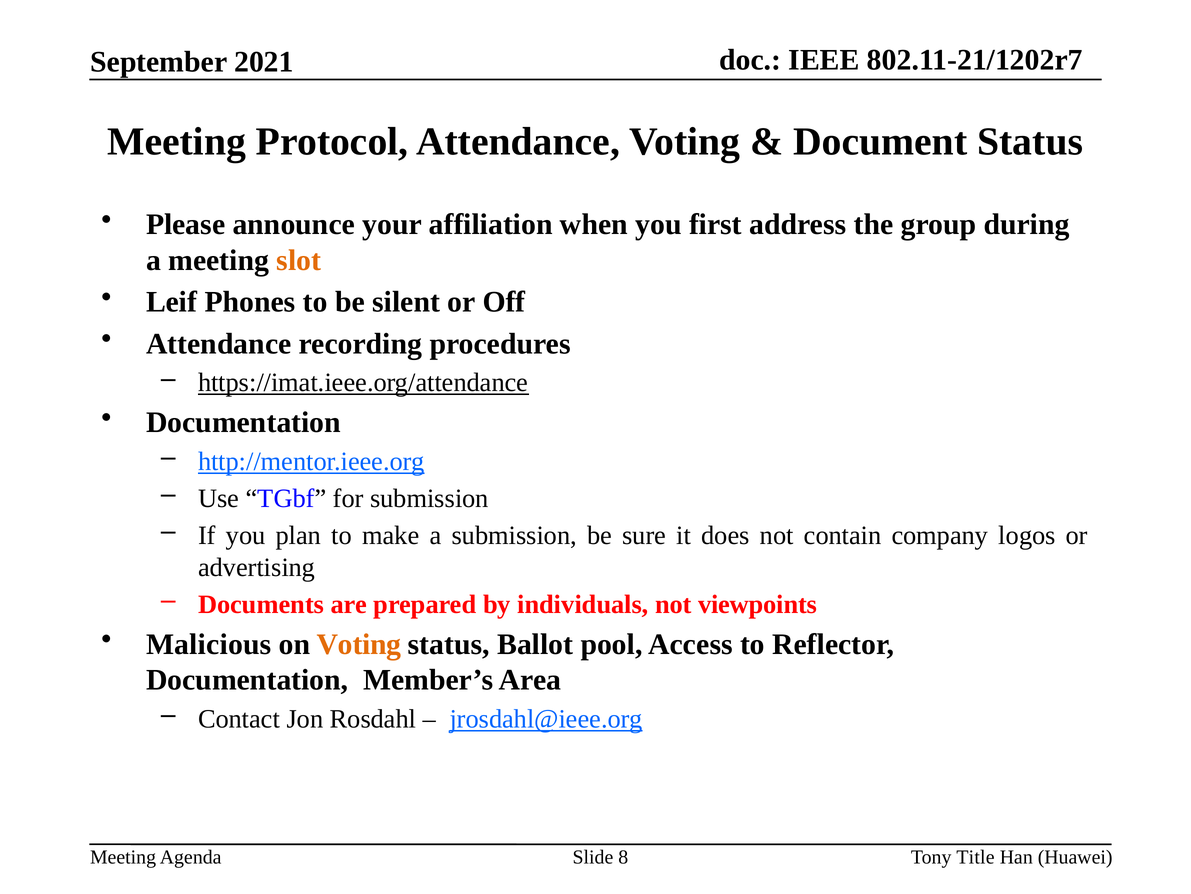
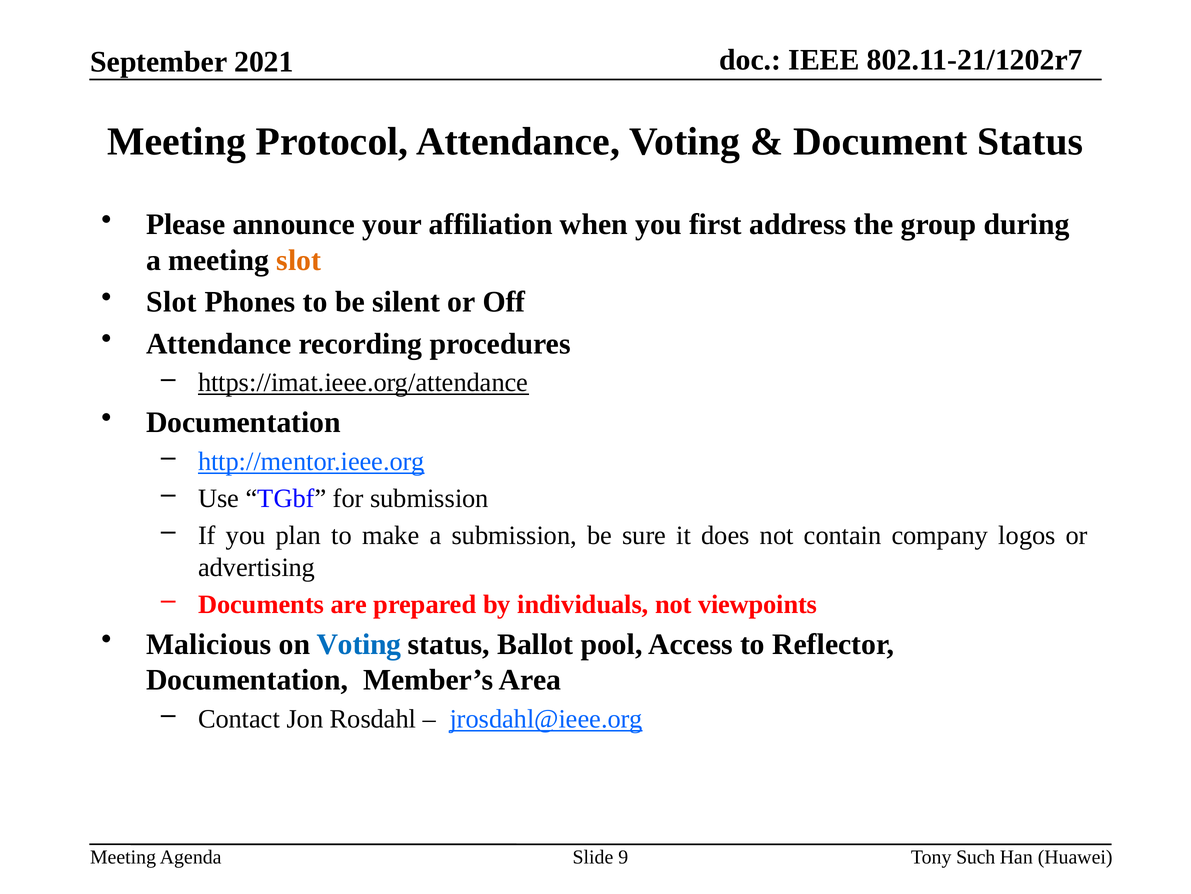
Leif: Leif -> Slot (171, 302)
Voting colour: orange -> blue (359, 644)
8: 8 -> 9 (623, 857)
Title: Title -> Such (976, 857)
